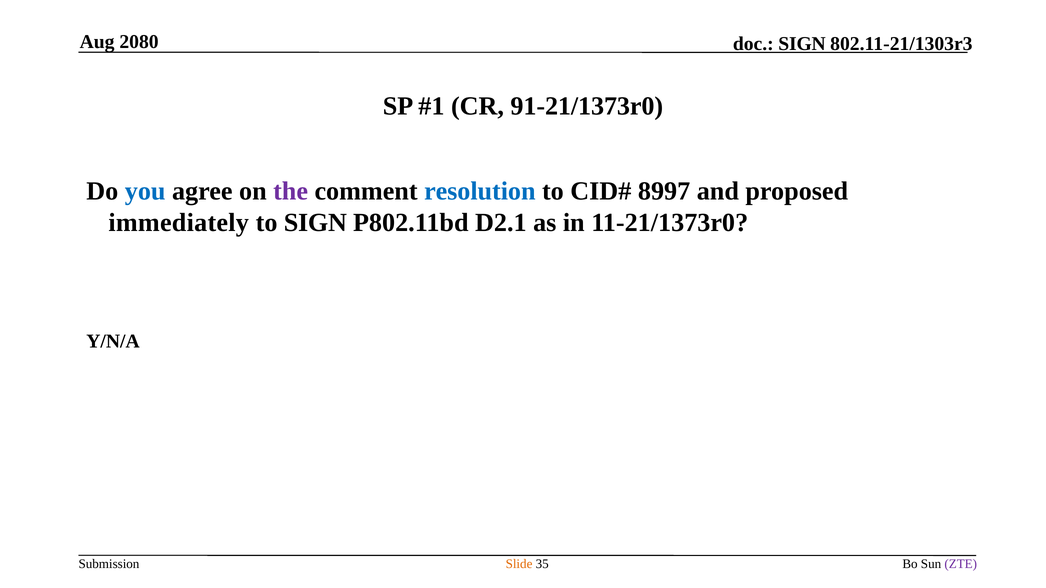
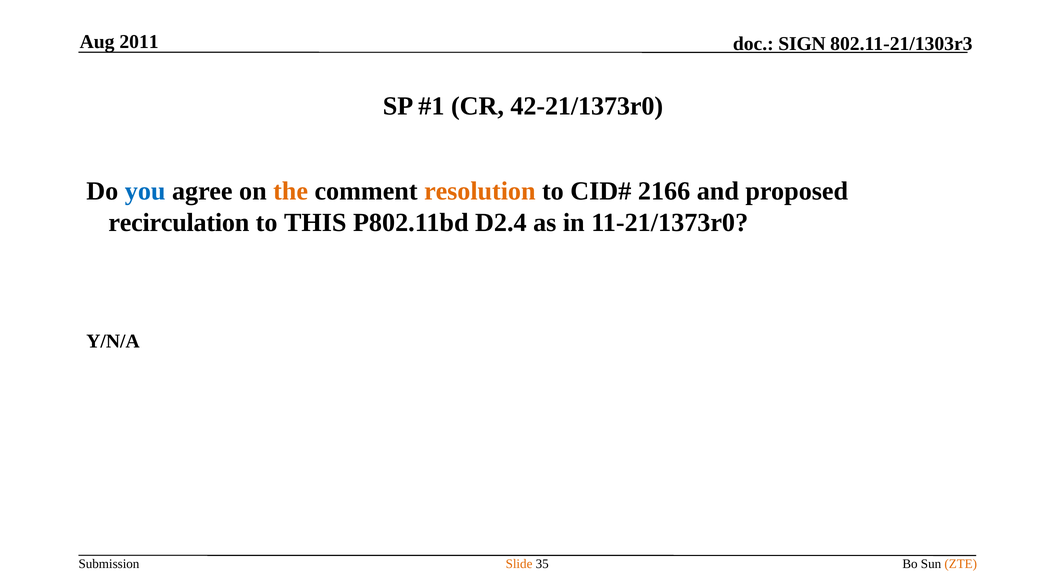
2080: 2080 -> 2011 (139, 42)
91-21/1373r0: 91-21/1373r0 -> 42-21/1373r0 (587, 106)
the colour: purple -> orange (291, 191)
resolution colour: blue -> orange (480, 191)
8997: 8997 -> 2166 (664, 191)
immediately: immediately -> recirculation (179, 223)
to SIGN: SIGN -> THIS (315, 223)
D2.1: D2.1 -> D2.4 (501, 223)
ZTE colour: purple -> orange (961, 564)
